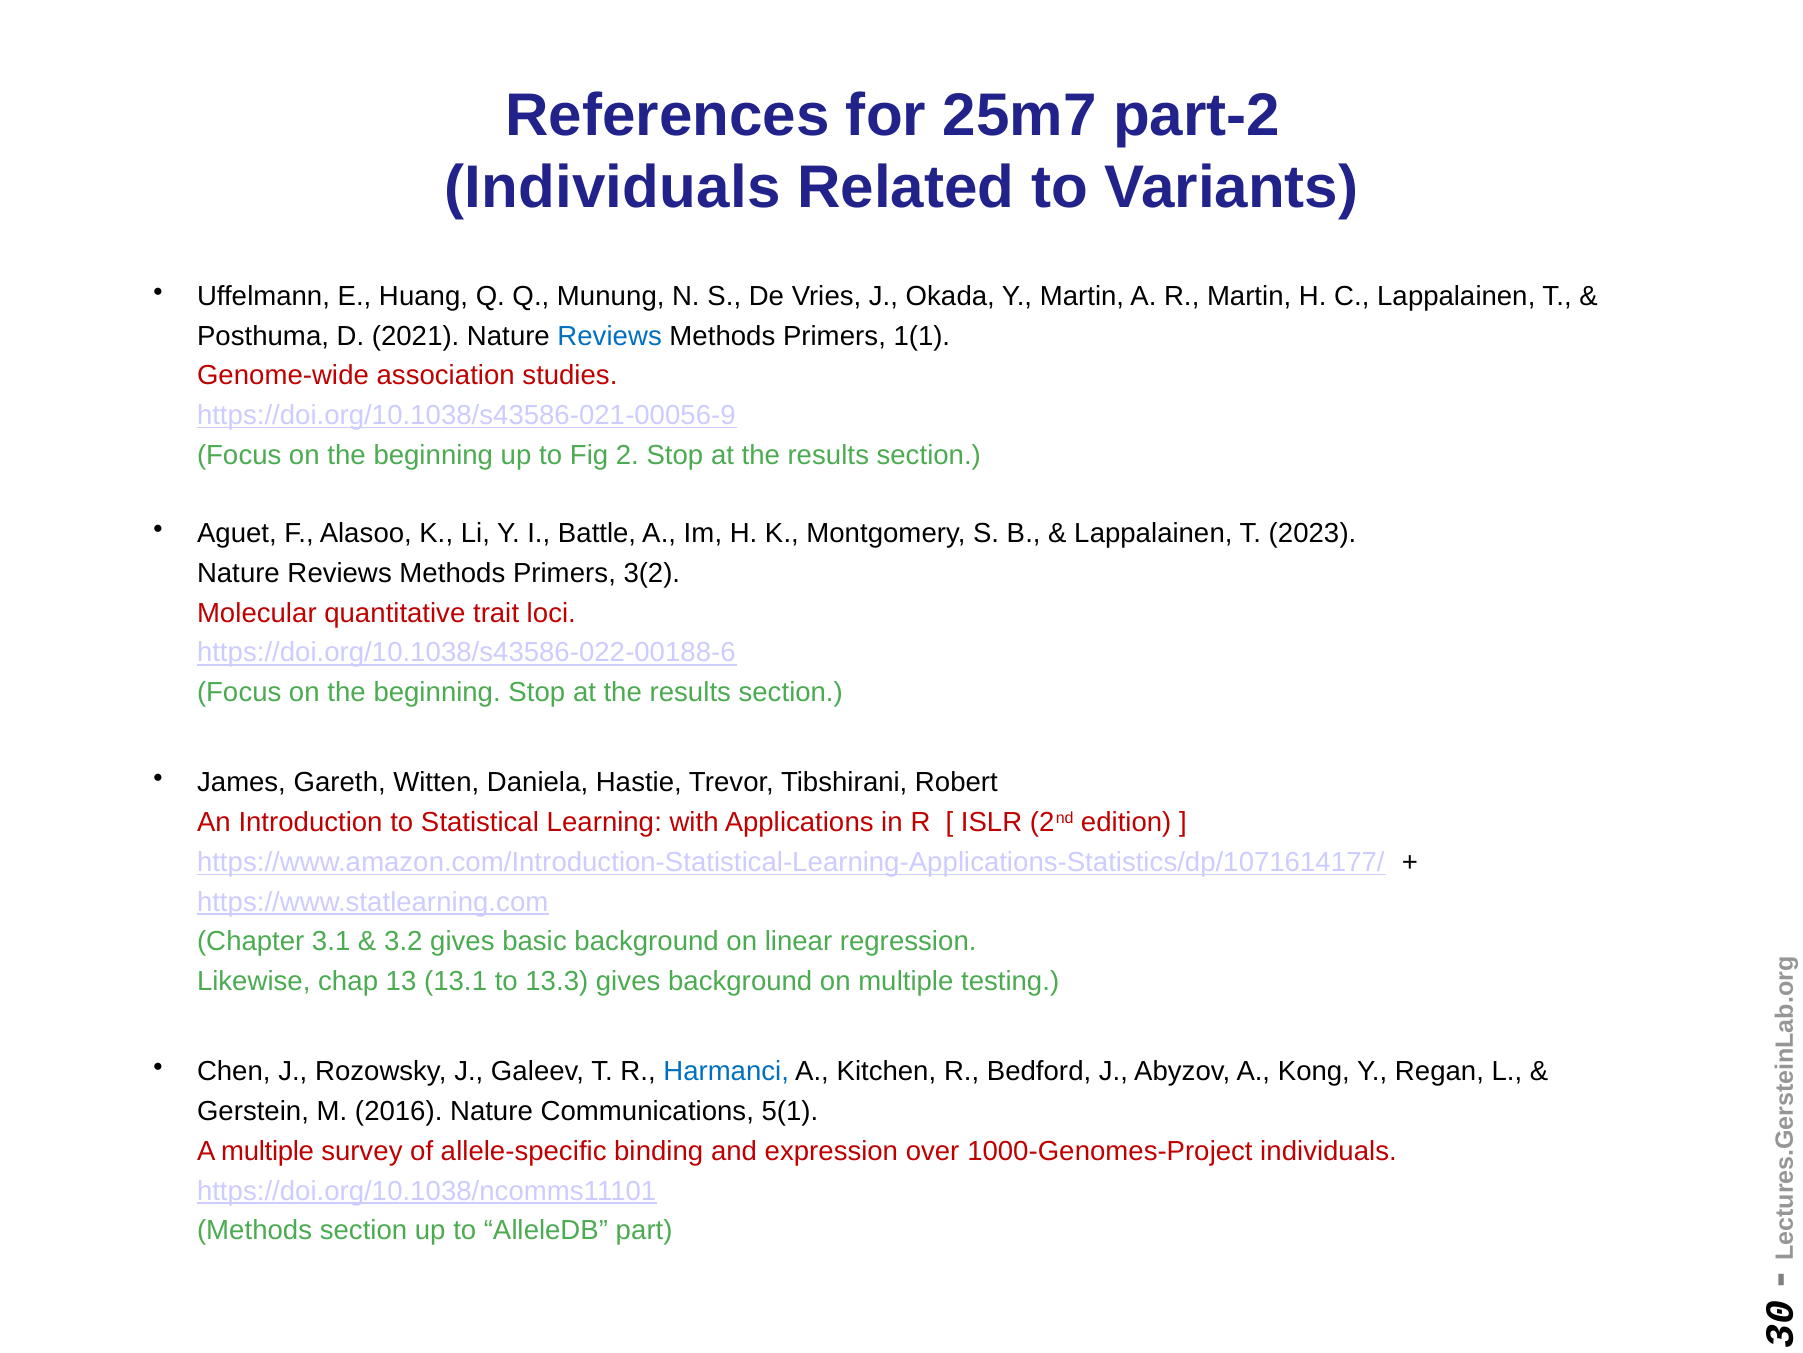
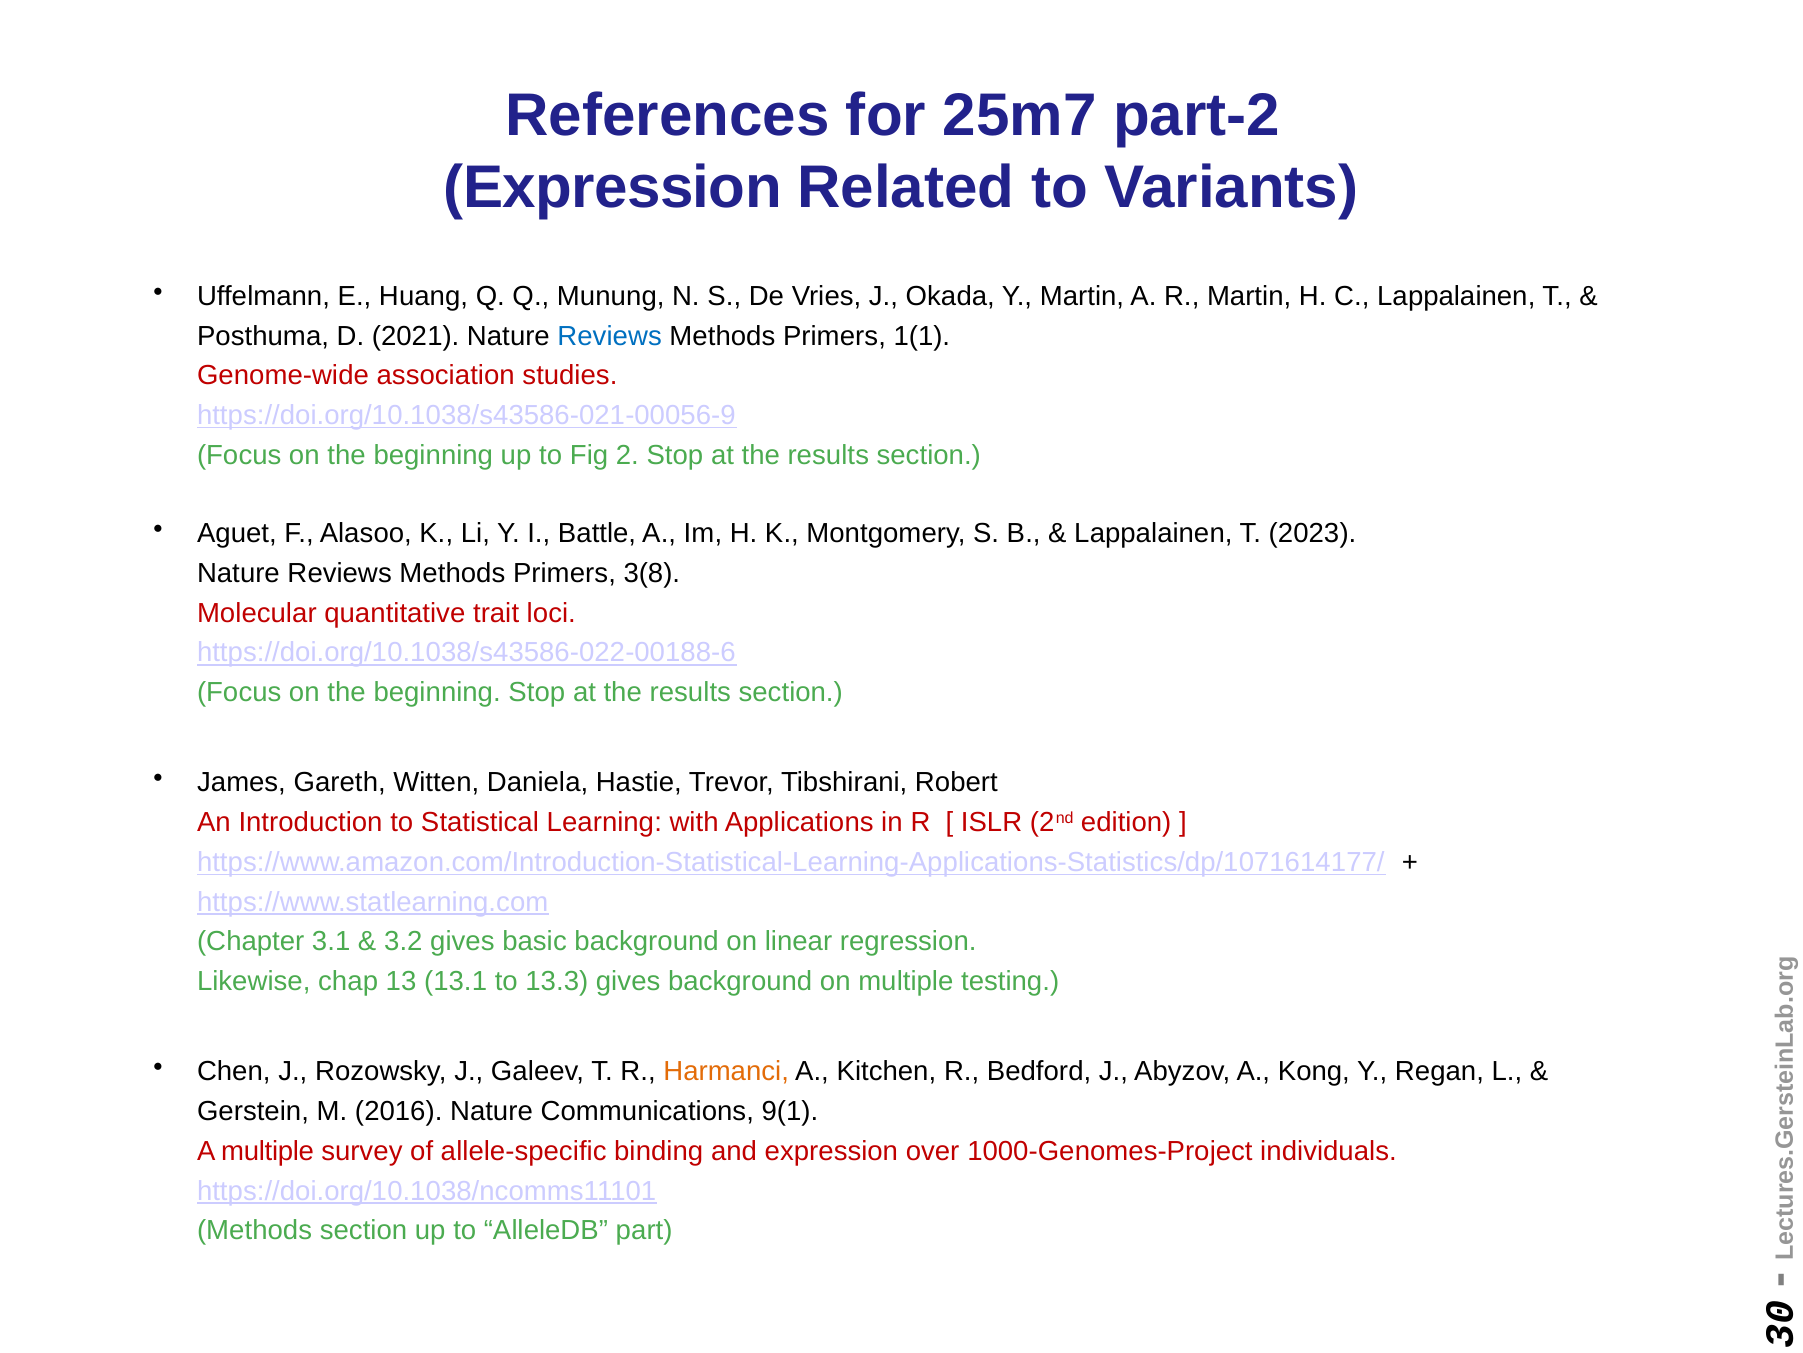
Individuals: Individuals -> Expression (613, 188)
3(2: 3(2 -> 3(8 (652, 573)
Harmanci colour: blue -> orange (726, 1071)
5(1: 5(1 -> 9(1 (790, 1111)
